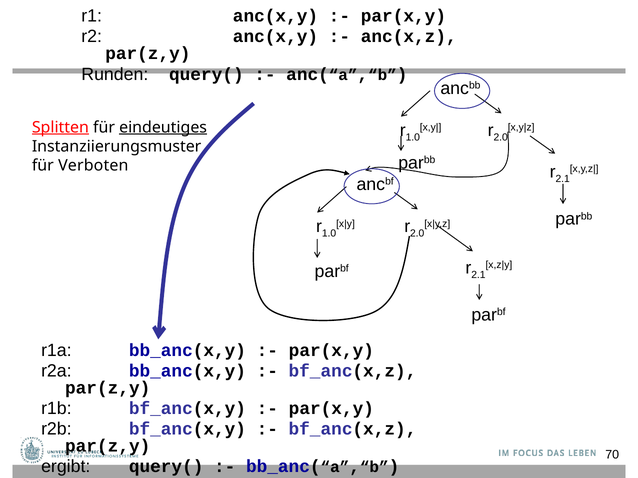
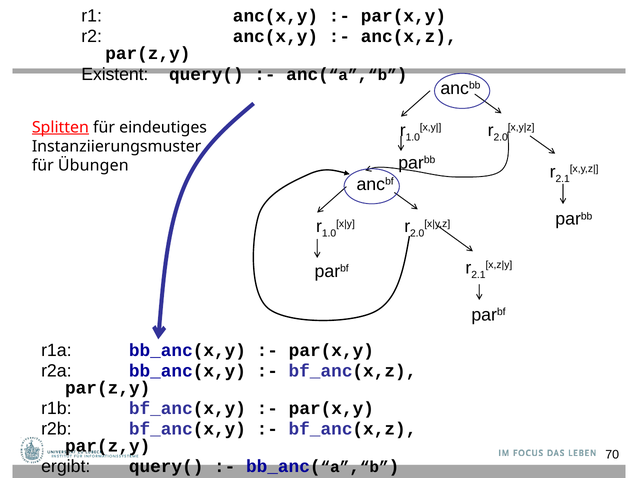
Runden: Runden -> Existent (115, 74)
eindeutiges underline: present -> none (163, 127)
Verboten: Verboten -> Übungen (93, 166)
